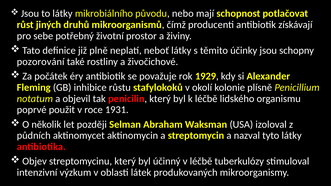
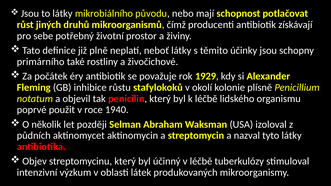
pozorování: pozorování -> primárního (41, 62)
1931: 1931 -> 1940 (117, 110)
